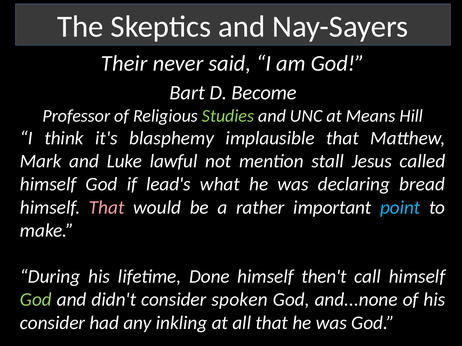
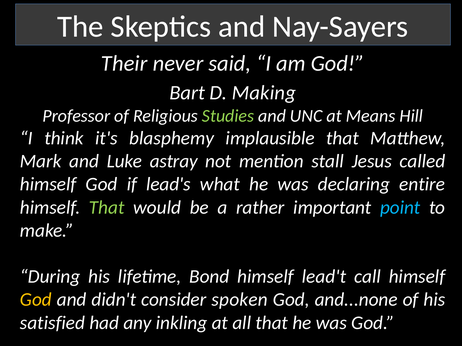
Become: Become -> Making (264, 93)
lawful: lawful -> astray (174, 161)
bread: bread -> entire (422, 185)
That colour: pink -> light green (107, 208)
Done: Done -> Bond (209, 277)
then't: then't -> lead't (324, 277)
God colour: light green -> yellow (36, 300)
consider: consider -> satisfied (52, 323)
